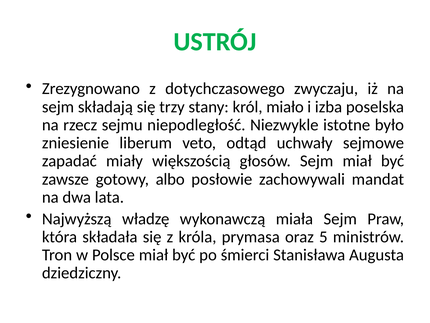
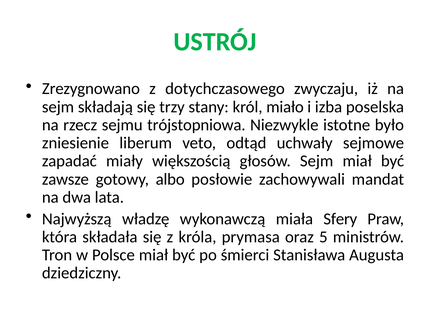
niepodległość: niepodległość -> trójstopniowa (196, 125)
miała Sejm: Sejm -> Sfery (340, 218)
